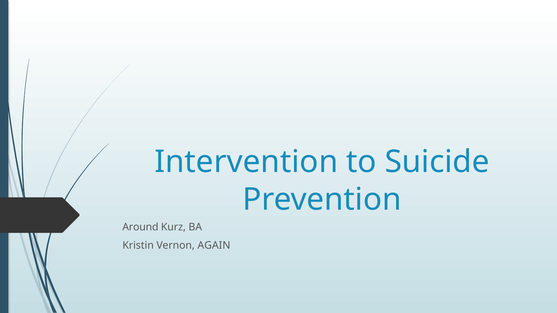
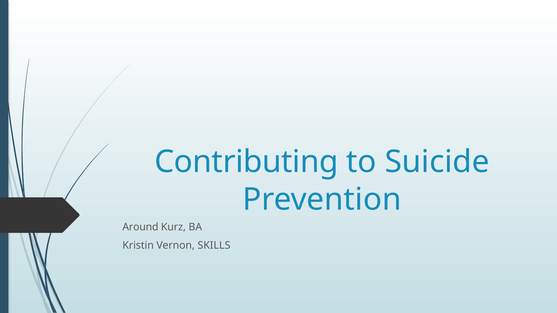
Intervention: Intervention -> Contributing (246, 162)
AGAIN: AGAIN -> SKILLS (214, 246)
